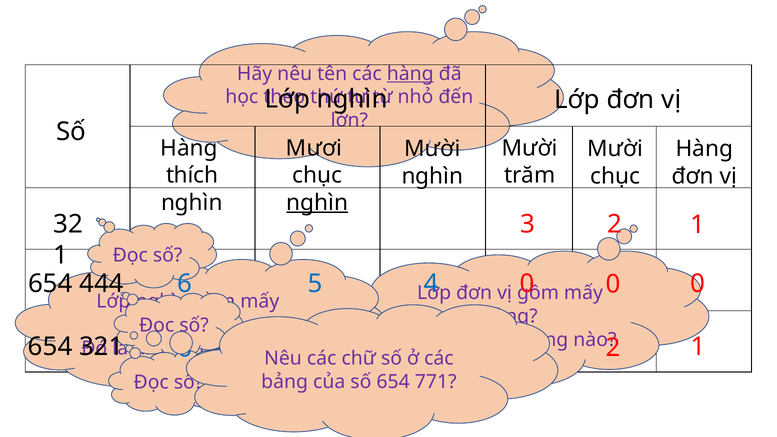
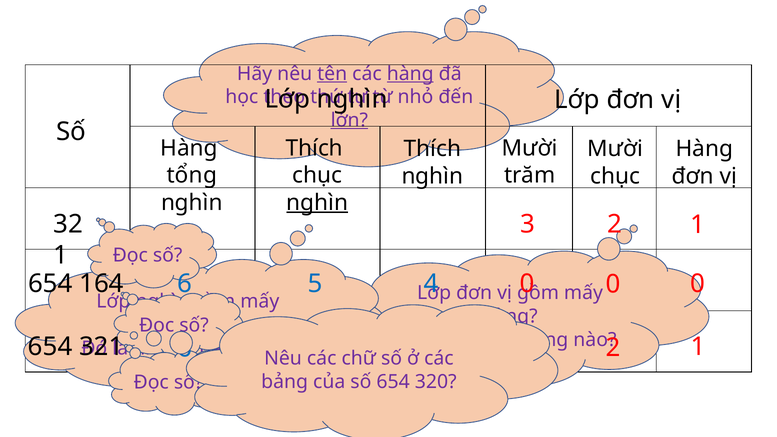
tên underline: none -> present (332, 74)
lớn underline: none -> present (349, 120)
Mươi: Mươi -> Thích (314, 148)
Mười: Mười -> Thích (432, 149)
thích: thích -> tổng (192, 175)
444: 444 -> 164 (101, 284)
771: 771 -> 320 (436, 382)
